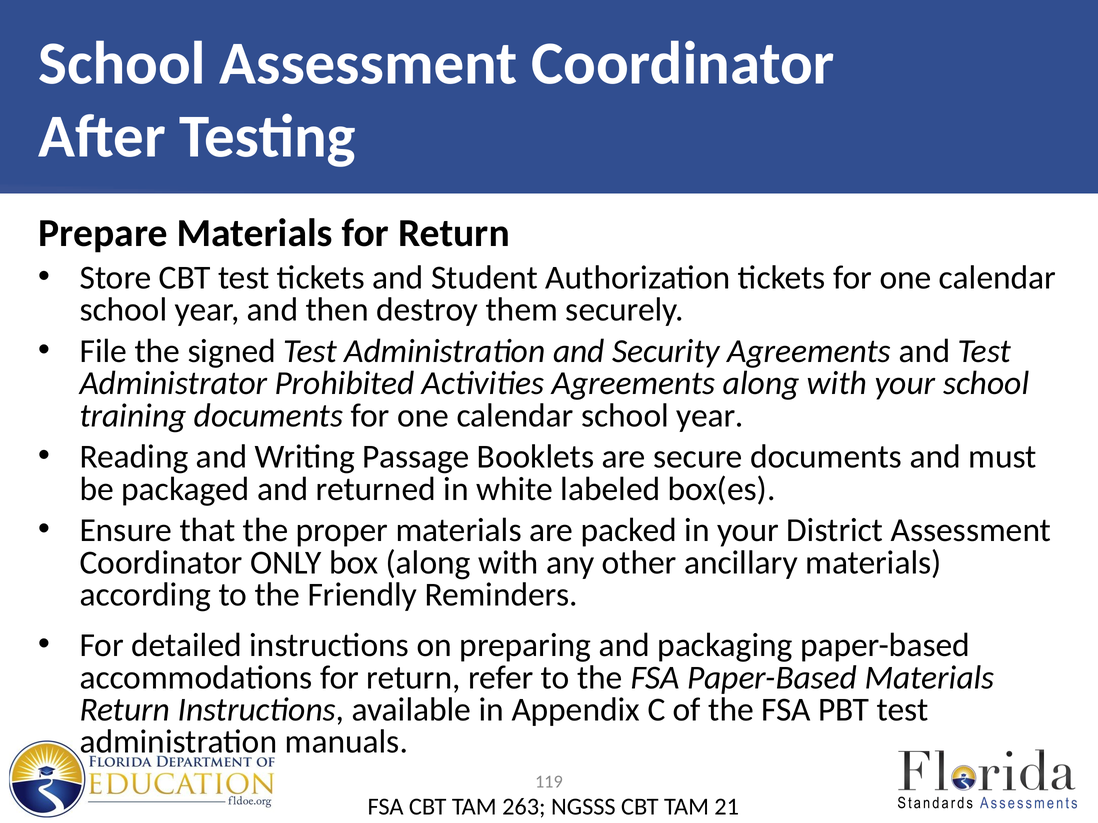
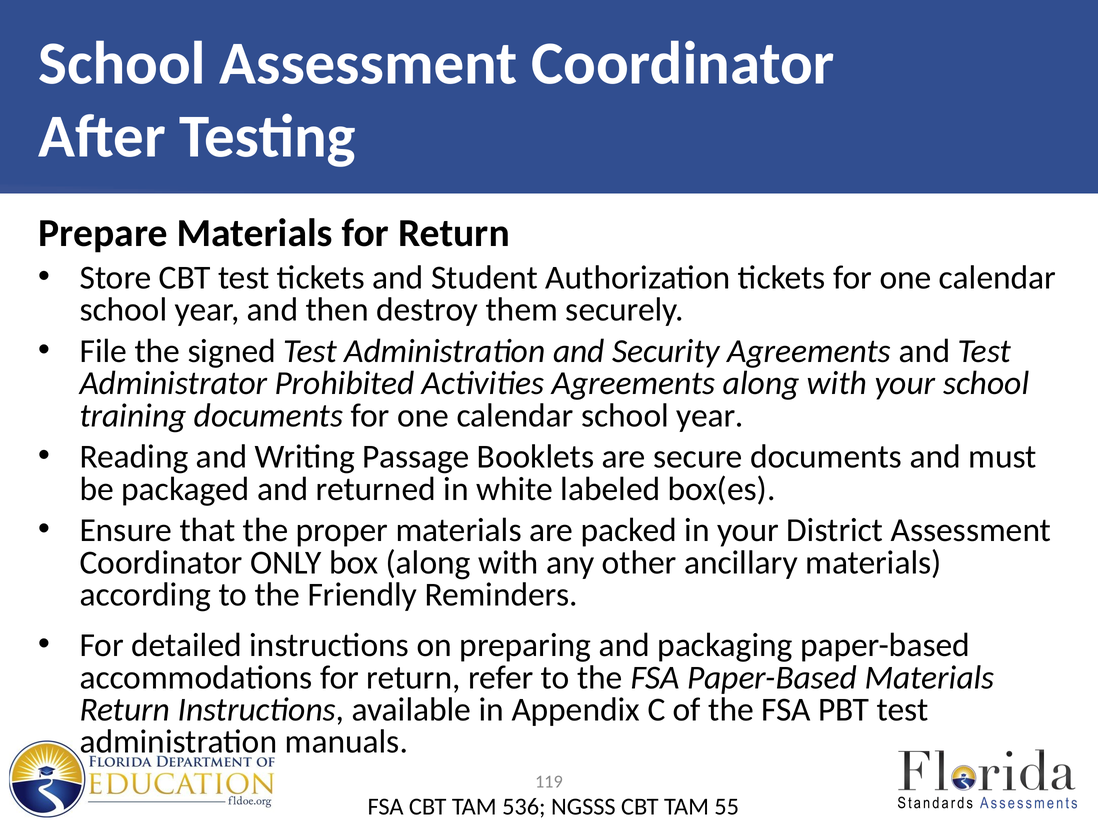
263: 263 -> 536 (524, 807)
21: 21 -> 55 (727, 807)
